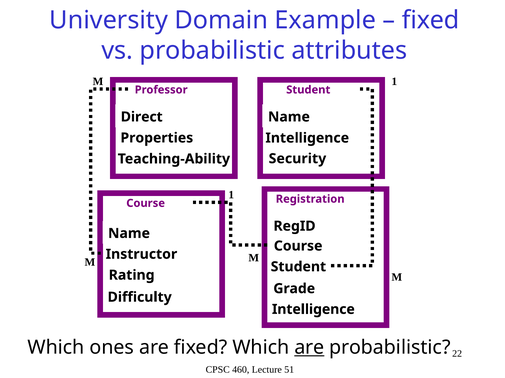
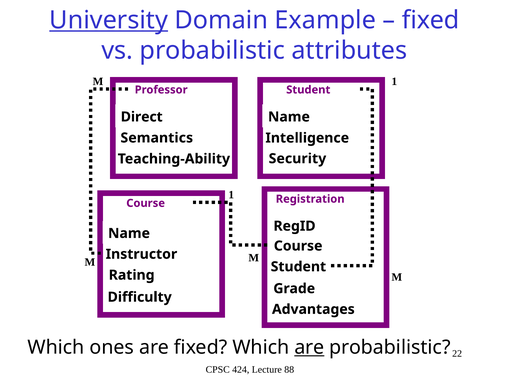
University underline: none -> present (109, 20)
Properties: Properties -> Semantics (157, 138)
Intelligence: Intelligence -> Advantages (313, 310)
460: 460 -> 424 (241, 370)
51: 51 -> 88 (289, 370)
